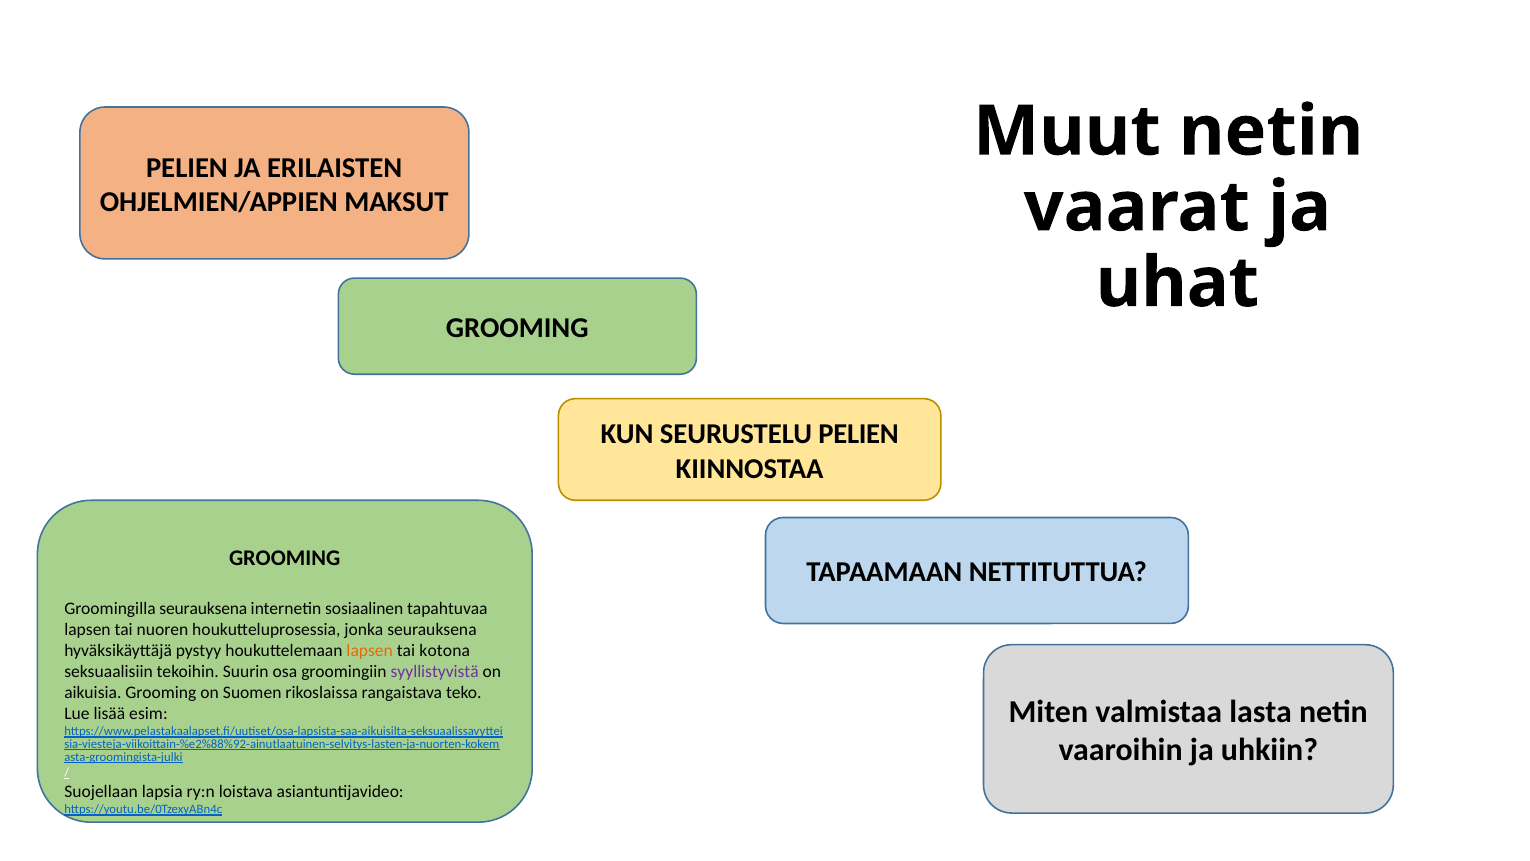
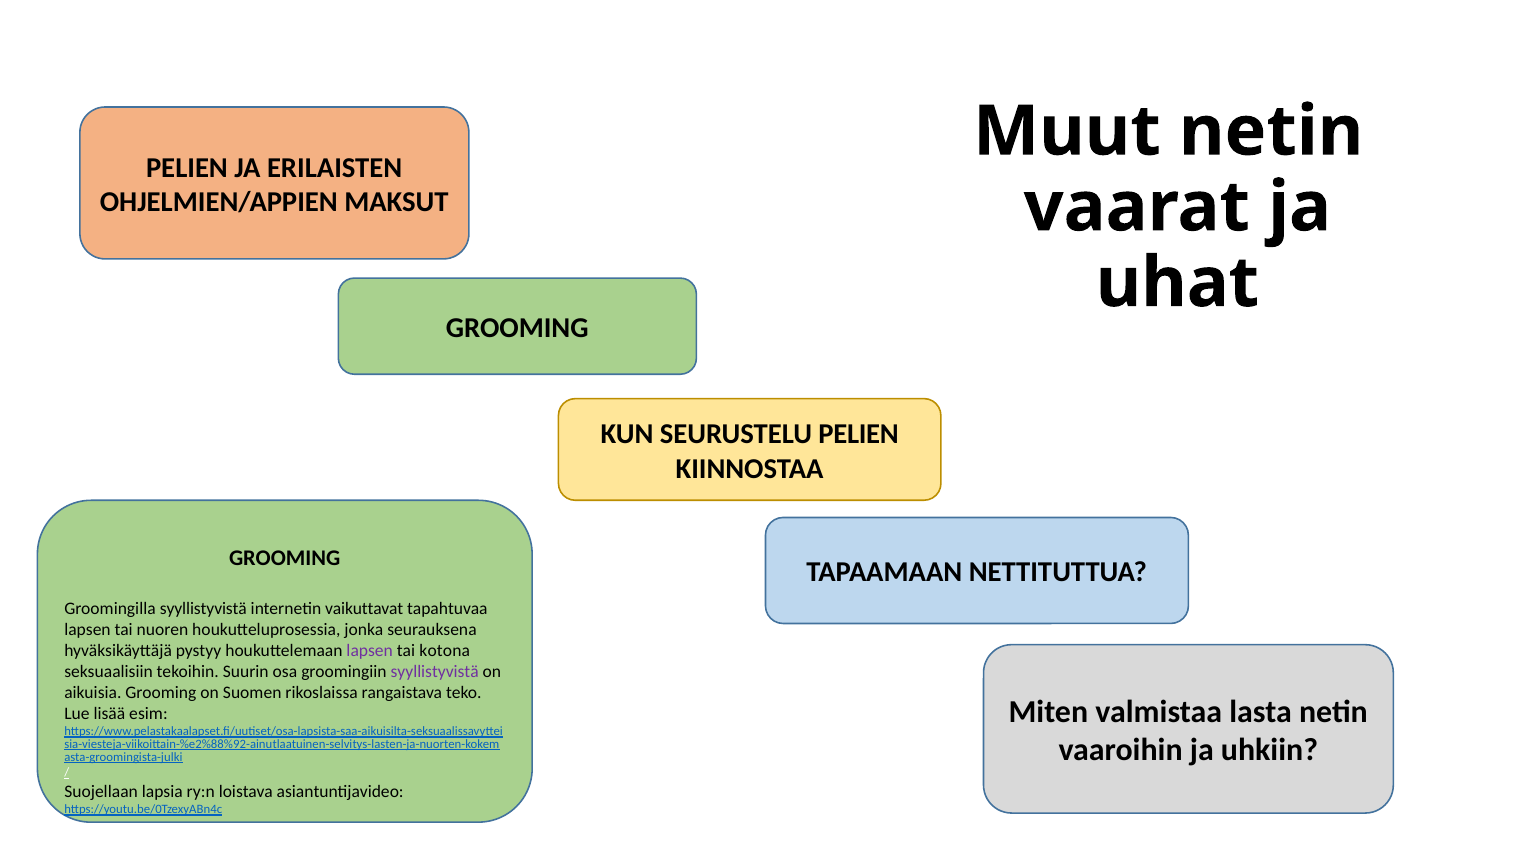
Groomingilla seurauksena: seurauksena -> syyllistyvistä (203, 608)
sosiaalinen: sosiaalinen -> vaikuttavat (364, 608)
lapsen colour: orange -> purple (370, 650)
